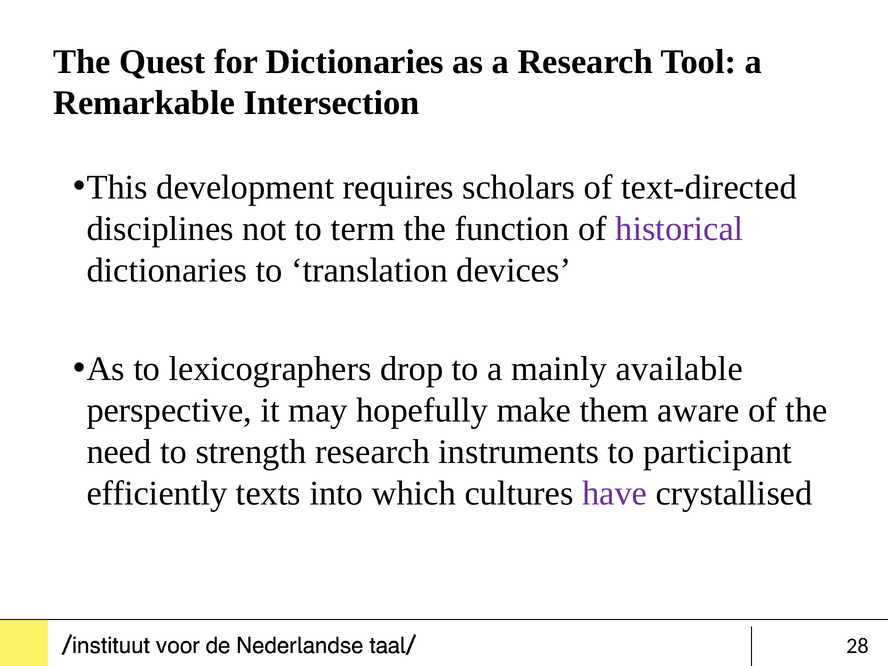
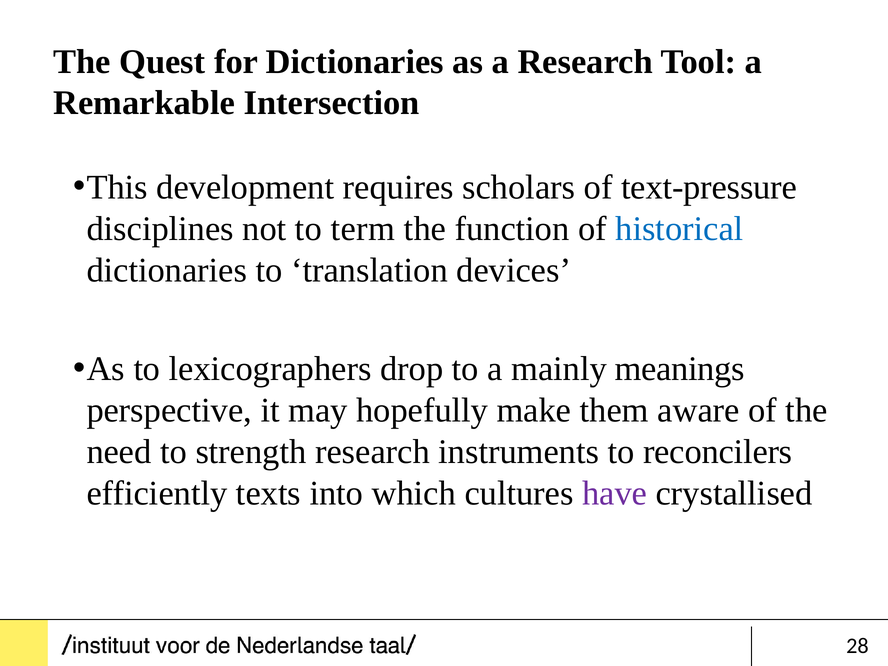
text-directed: text-directed -> text-pressure (709, 187)
historical colour: purple -> blue (679, 229)
available: available -> meanings (680, 369)
participant: participant -> reconcilers (718, 452)
